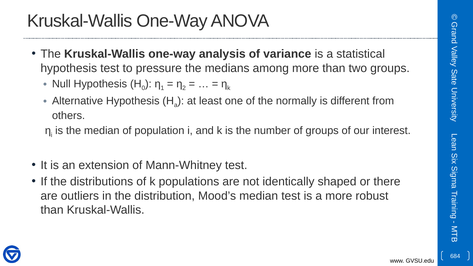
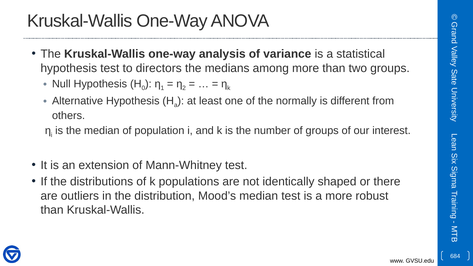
pressure: pressure -> directors (159, 68)
